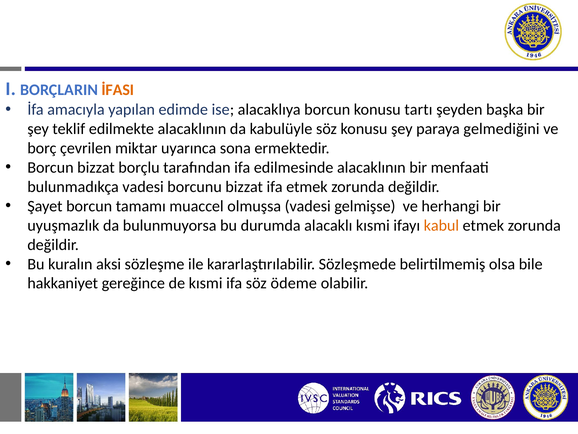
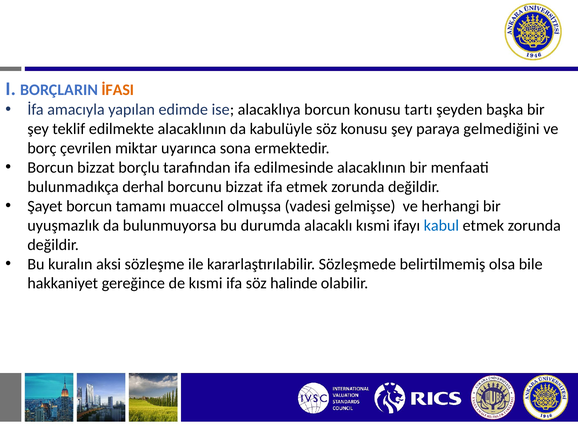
bulunmadıkça vadesi: vadesi -> derhal (143, 187)
kabul colour: orange -> blue (441, 225)
ödeme: ödeme -> halinde (294, 283)
